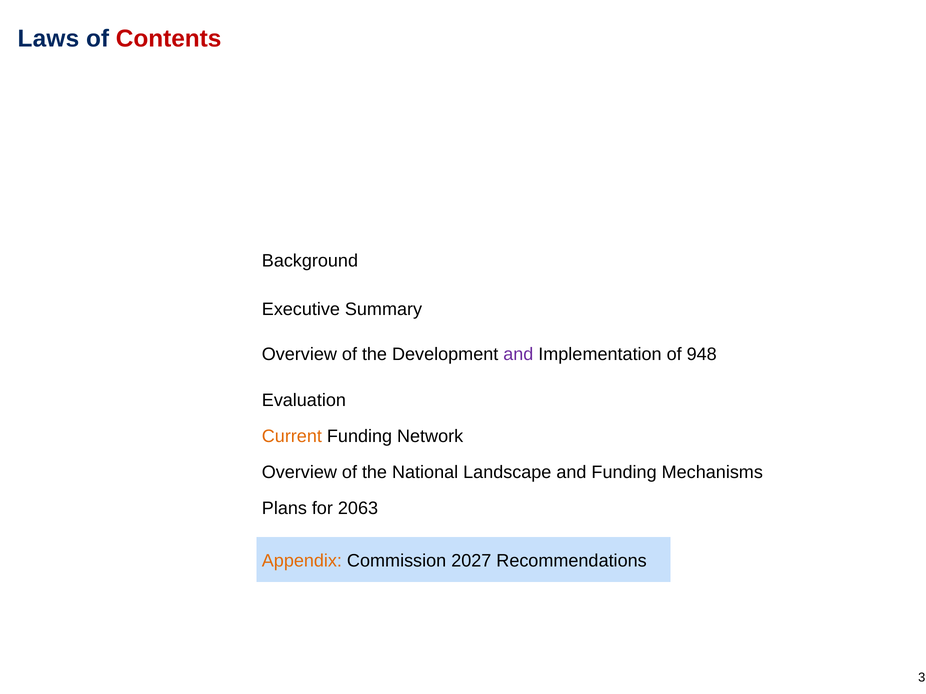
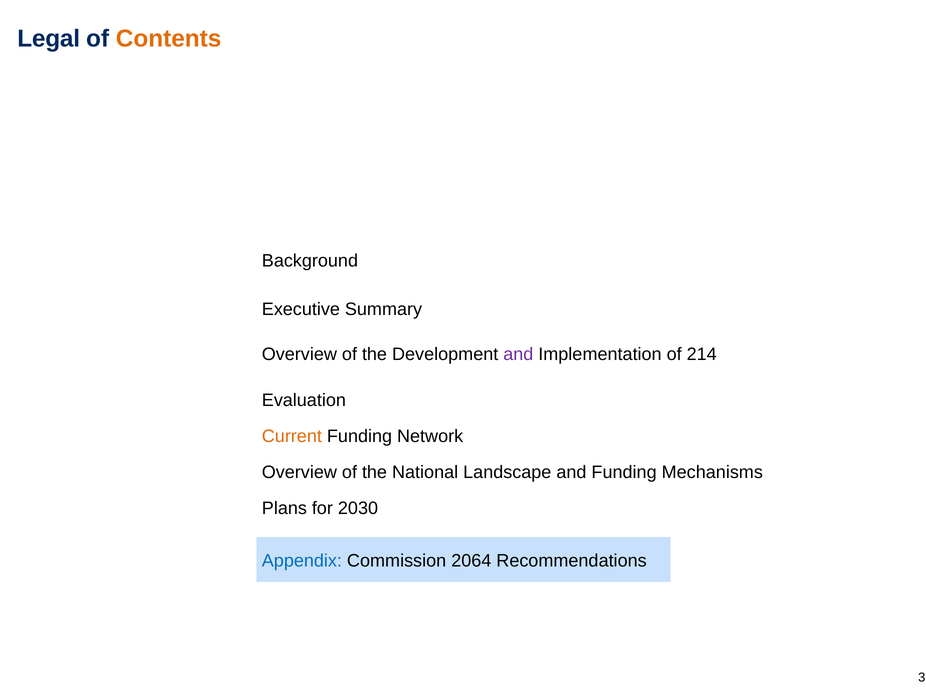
Laws: Laws -> Legal (49, 39)
Contents colour: red -> orange (169, 39)
948: 948 -> 214 (702, 354)
2063: 2063 -> 2030 (358, 508)
Appendix colour: orange -> blue (302, 561)
2027: 2027 -> 2064 (471, 561)
